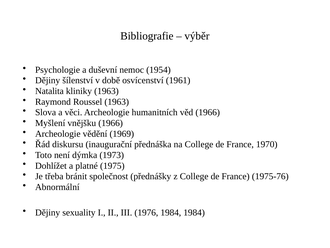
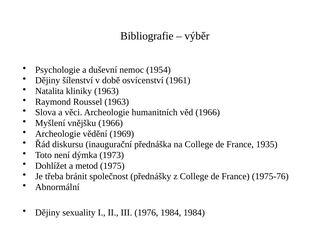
1970: 1970 -> 1935 (267, 144)
platné: platné -> metod (87, 165)
